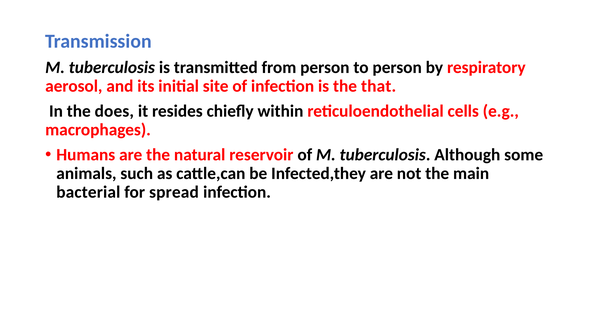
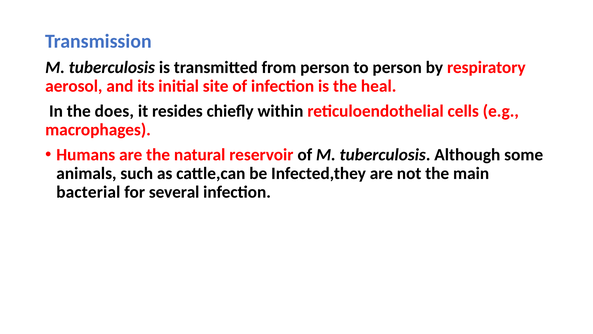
that: that -> heal (379, 86)
spread: spread -> several (174, 192)
